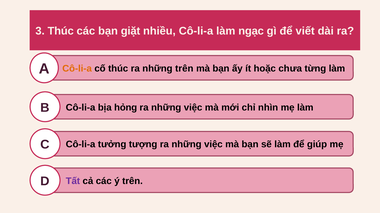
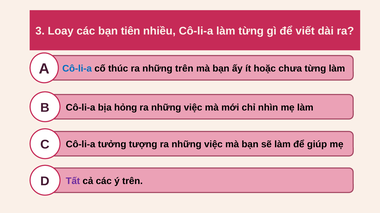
3 Thúc: Thúc -> Loay (61, 31)
giặt: giặt -> tiên (131, 31)
làm ngạc: ngạc -> từng (251, 31)
Cô-li-a colour: orange -> blue (77, 69)
